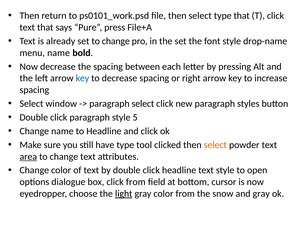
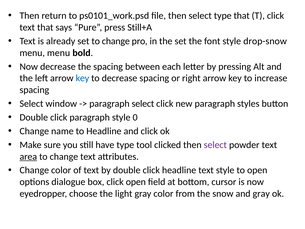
File+A: File+A -> Still+A (140, 27)
drop-name: drop-name -> drop-snow (265, 41)
menu name: name -> menu (59, 53)
5: 5 -> 0 (135, 117)
select colour: orange -> purple (215, 145)
click from: from -> open (136, 182)
light underline: present -> none (124, 193)
